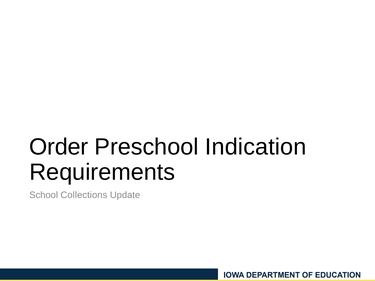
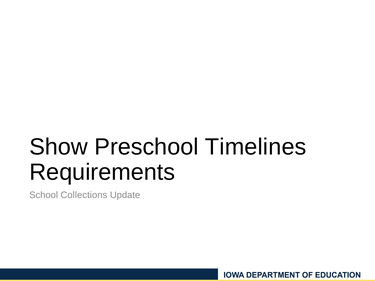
Order: Order -> Show (59, 147)
Indication: Indication -> Timelines (256, 147)
